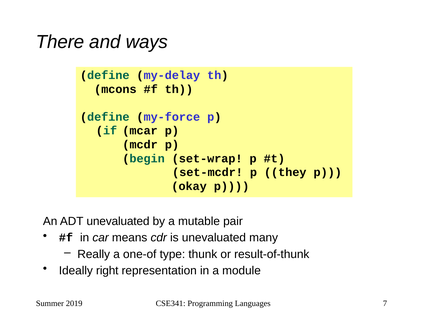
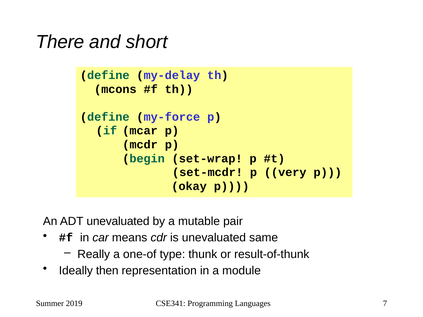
ways: ways -> short (147, 42)
they: they -> very (285, 172)
many: many -> same (264, 238)
right: right -> then (107, 271)
